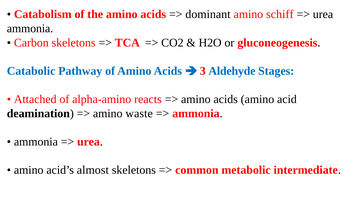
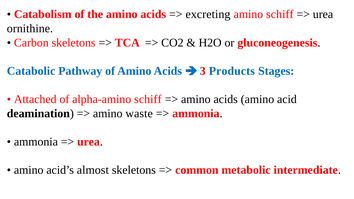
dominant: dominant -> excreting (208, 14)
ammonia: ammonia -> ornithine (30, 29)
Aldehyde: Aldehyde -> Products (232, 71)
alpha-amino reacts: reacts -> schiff (148, 99)
